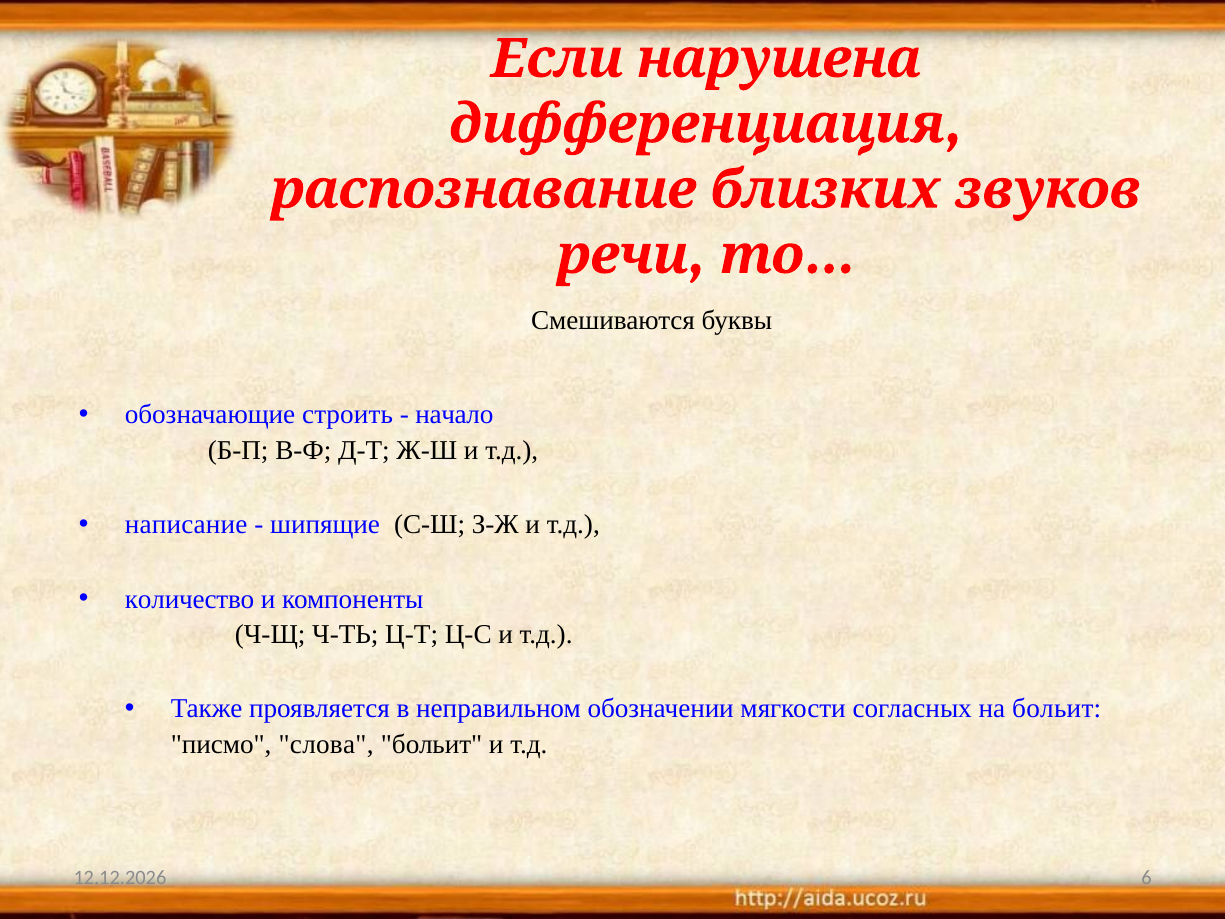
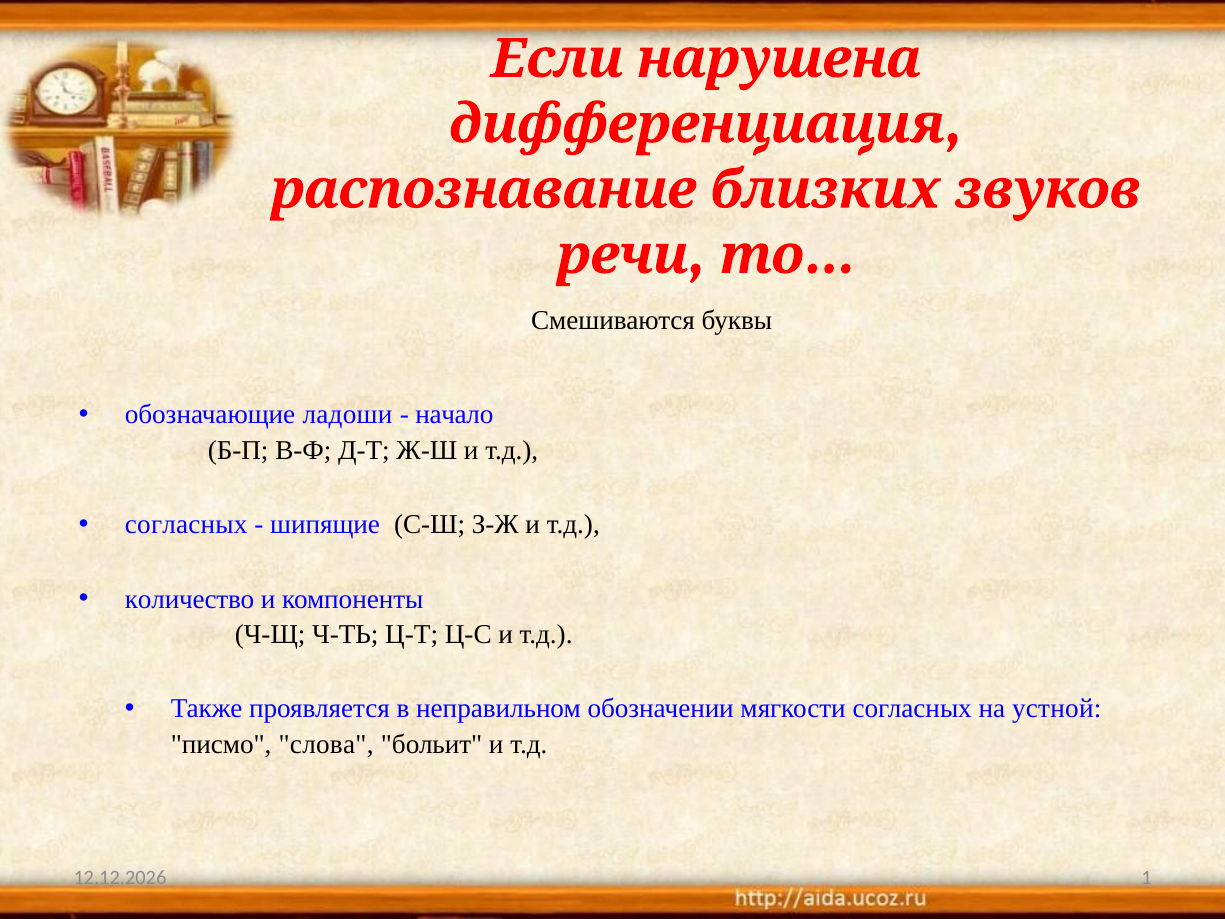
строить: строить -> ладоши (348, 415)
написание: написание -> согласных (186, 525)
на больит: больит -> устной (1057, 709)
6: 6 -> 1 (1146, 877)
